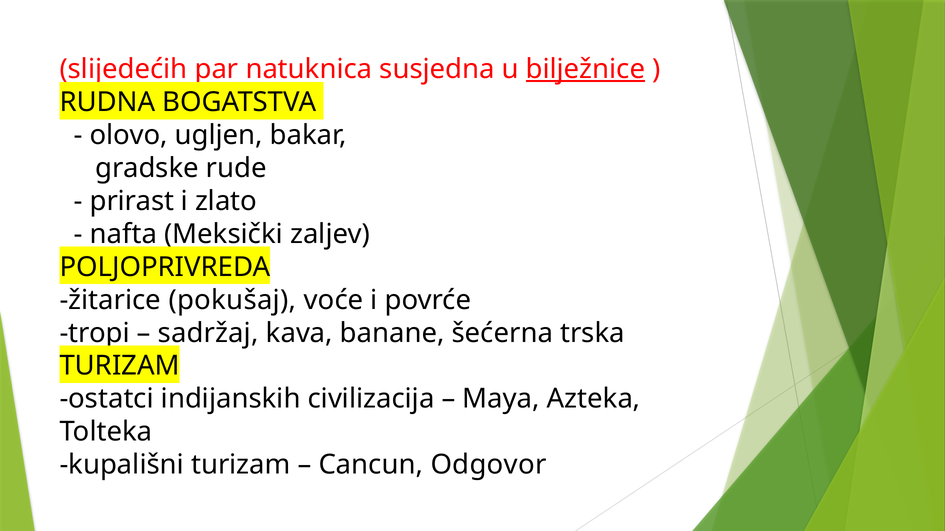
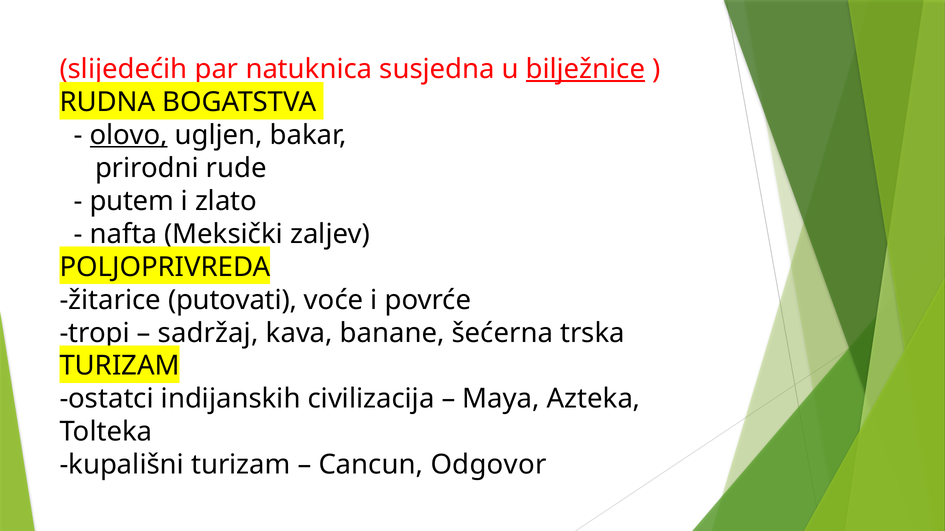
olovo underline: none -> present (129, 135)
gradske: gradske -> prirodni (147, 168)
prirast: prirast -> putem (132, 201)
pokušaj: pokušaj -> putovati (233, 300)
